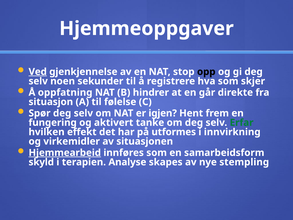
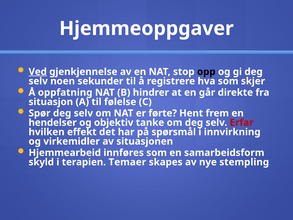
igjen: igjen -> førte (163, 113)
fungering: fungering -> hendelser (53, 122)
aktivert: aktivert -> objektiv (114, 122)
Erfar colour: green -> red (242, 122)
utformes: utformes -> spørsmål (174, 132)
Hjemmearbeid underline: present -> none (65, 153)
Analyse: Analyse -> Temaer (127, 162)
